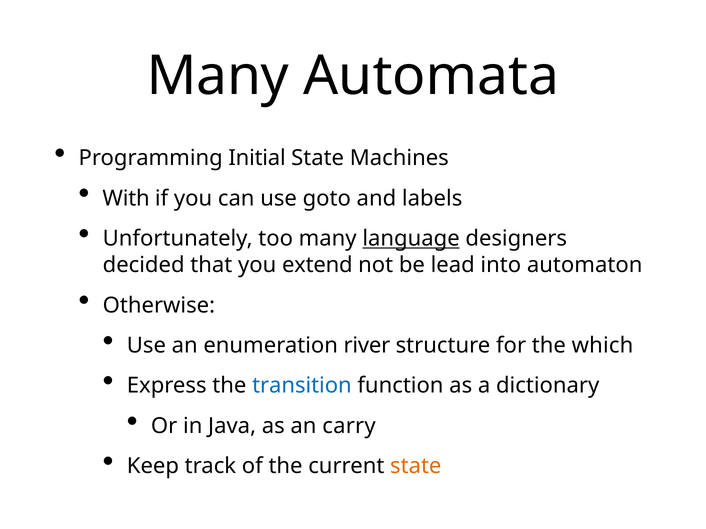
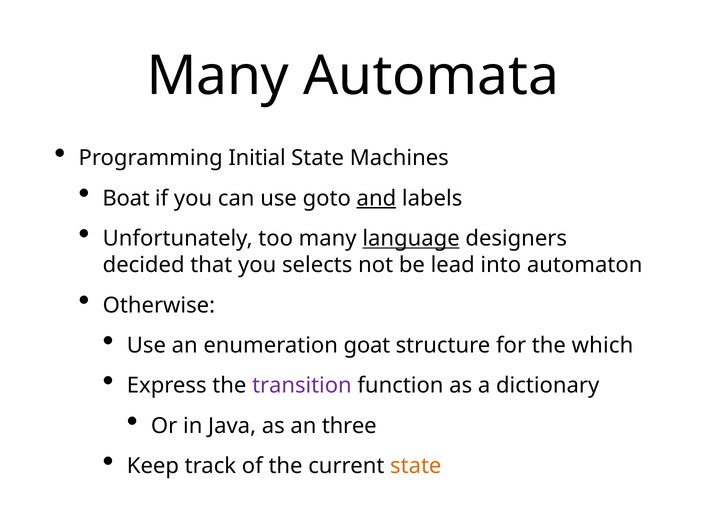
With: With -> Boat (126, 198)
and underline: none -> present (376, 198)
extend: extend -> selects (317, 265)
river: river -> goat (367, 346)
transition colour: blue -> purple (302, 386)
carry: carry -> three (349, 426)
